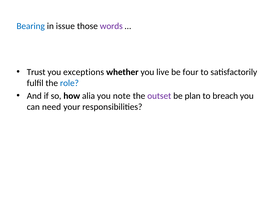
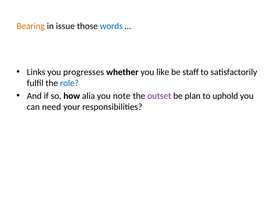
Bearing colour: blue -> orange (31, 26)
words colour: purple -> blue (111, 26)
Trust: Trust -> Links (36, 72)
exceptions: exceptions -> progresses (84, 72)
live: live -> like (163, 72)
four: four -> staff (191, 72)
breach: breach -> uphold (225, 96)
